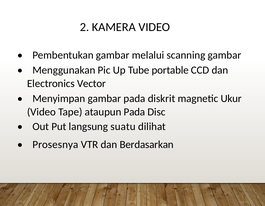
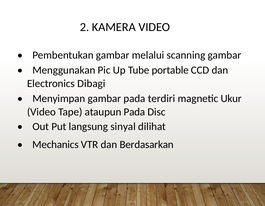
Vector: Vector -> Dibagi (91, 84)
diskrit: diskrit -> terdiri (162, 99)
suatu: suatu -> sinyal (123, 127)
Prosesnya: Prosesnya -> Mechanics (56, 145)
